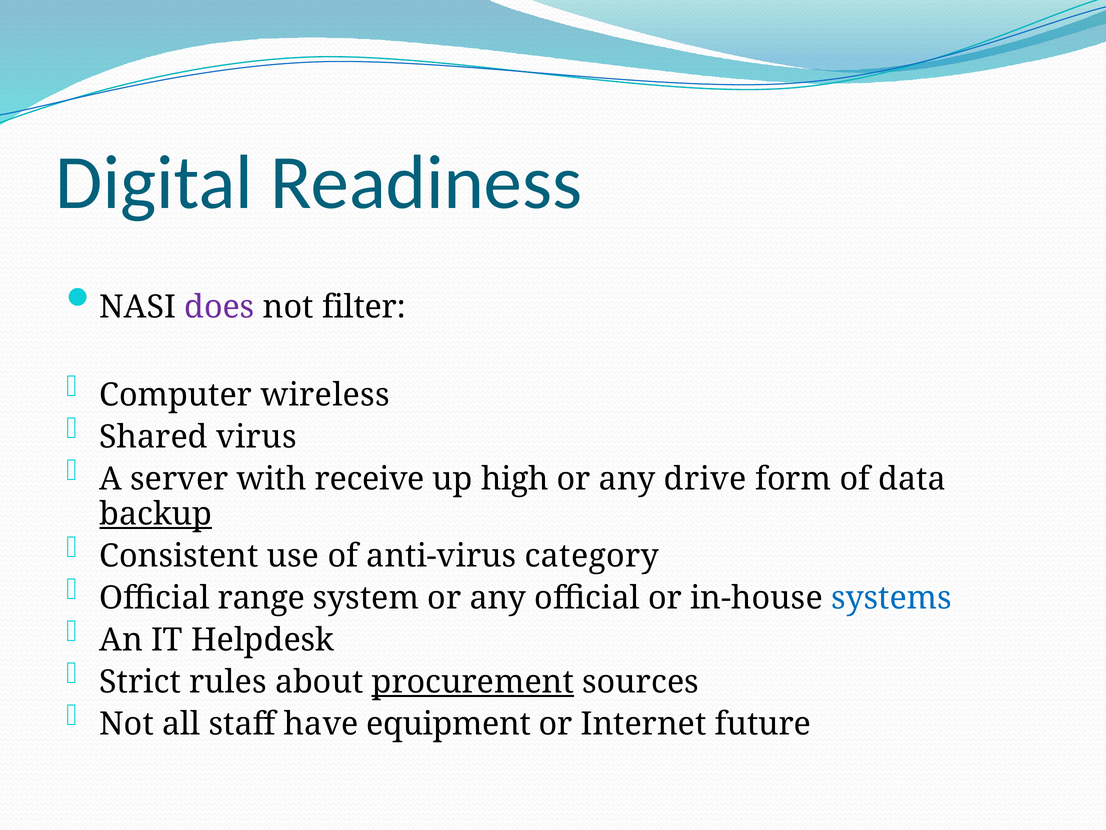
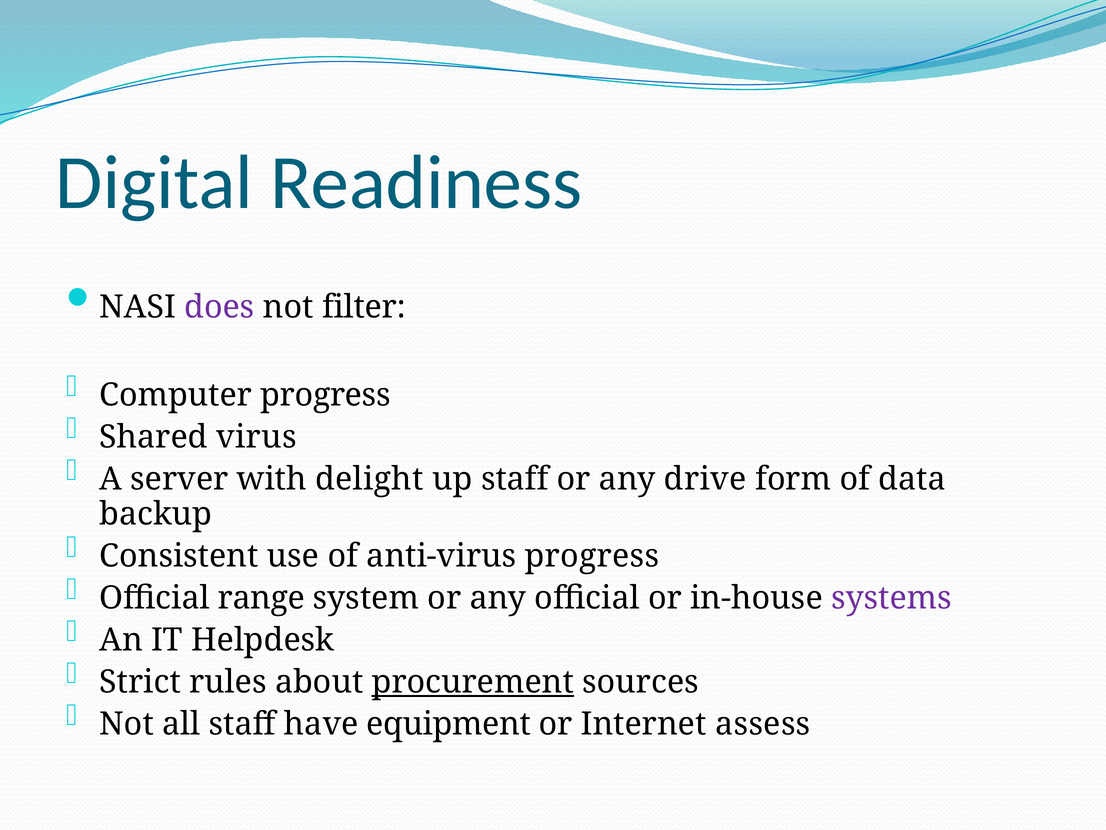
Computer wireless: wireless -> progress (326, 395)
receive: receive -> delight (369, 479)
up high: high -> staff (515, 479)
backup underline: present -> none (156, 514)
anti-virus category: category -> progress (592, 556)
systems colour: blue -> purple (892, 598)
future: future -> assess (763, 723)
